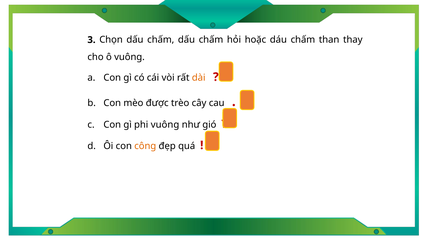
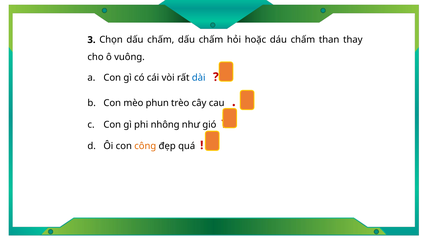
dài colour: orange -> blue (199, 78)
được: được -> phun (157, 103)
phi vuông: vuông -> nhông (165, 125)
